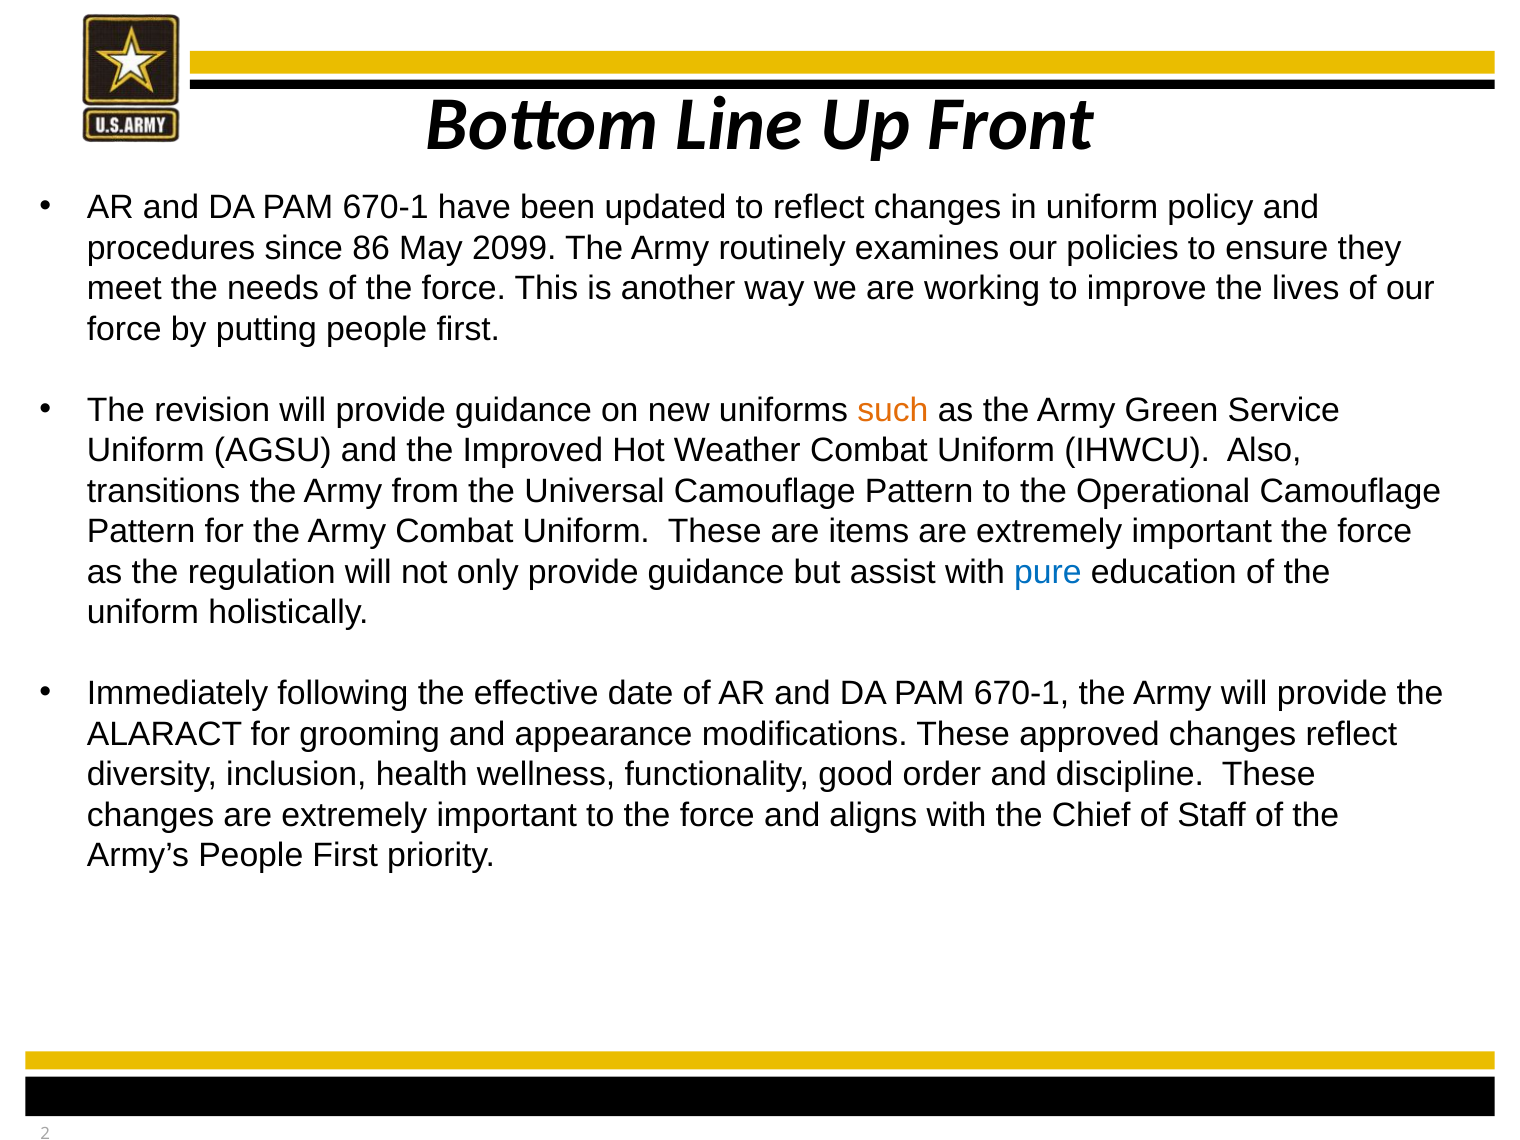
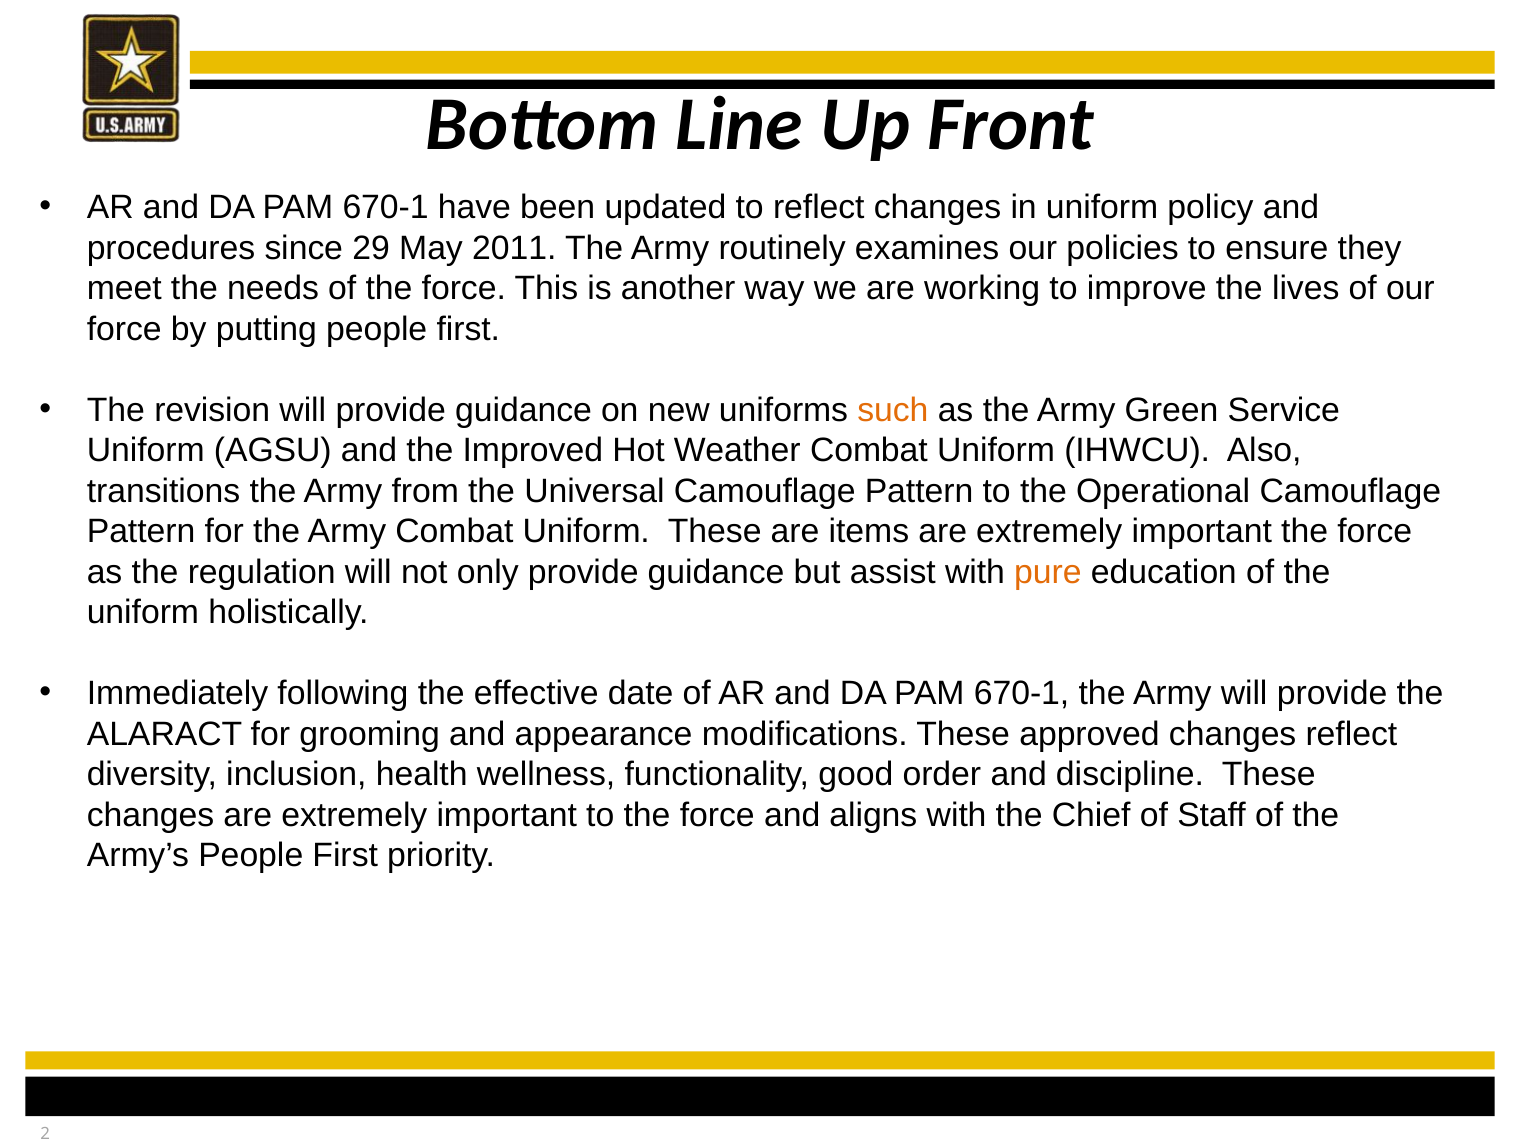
86: 86 -> 29 (371, 248)
2099: 2099 -> 2011 (514, 248)
pure colour: blue -> orange (1048, 572)
